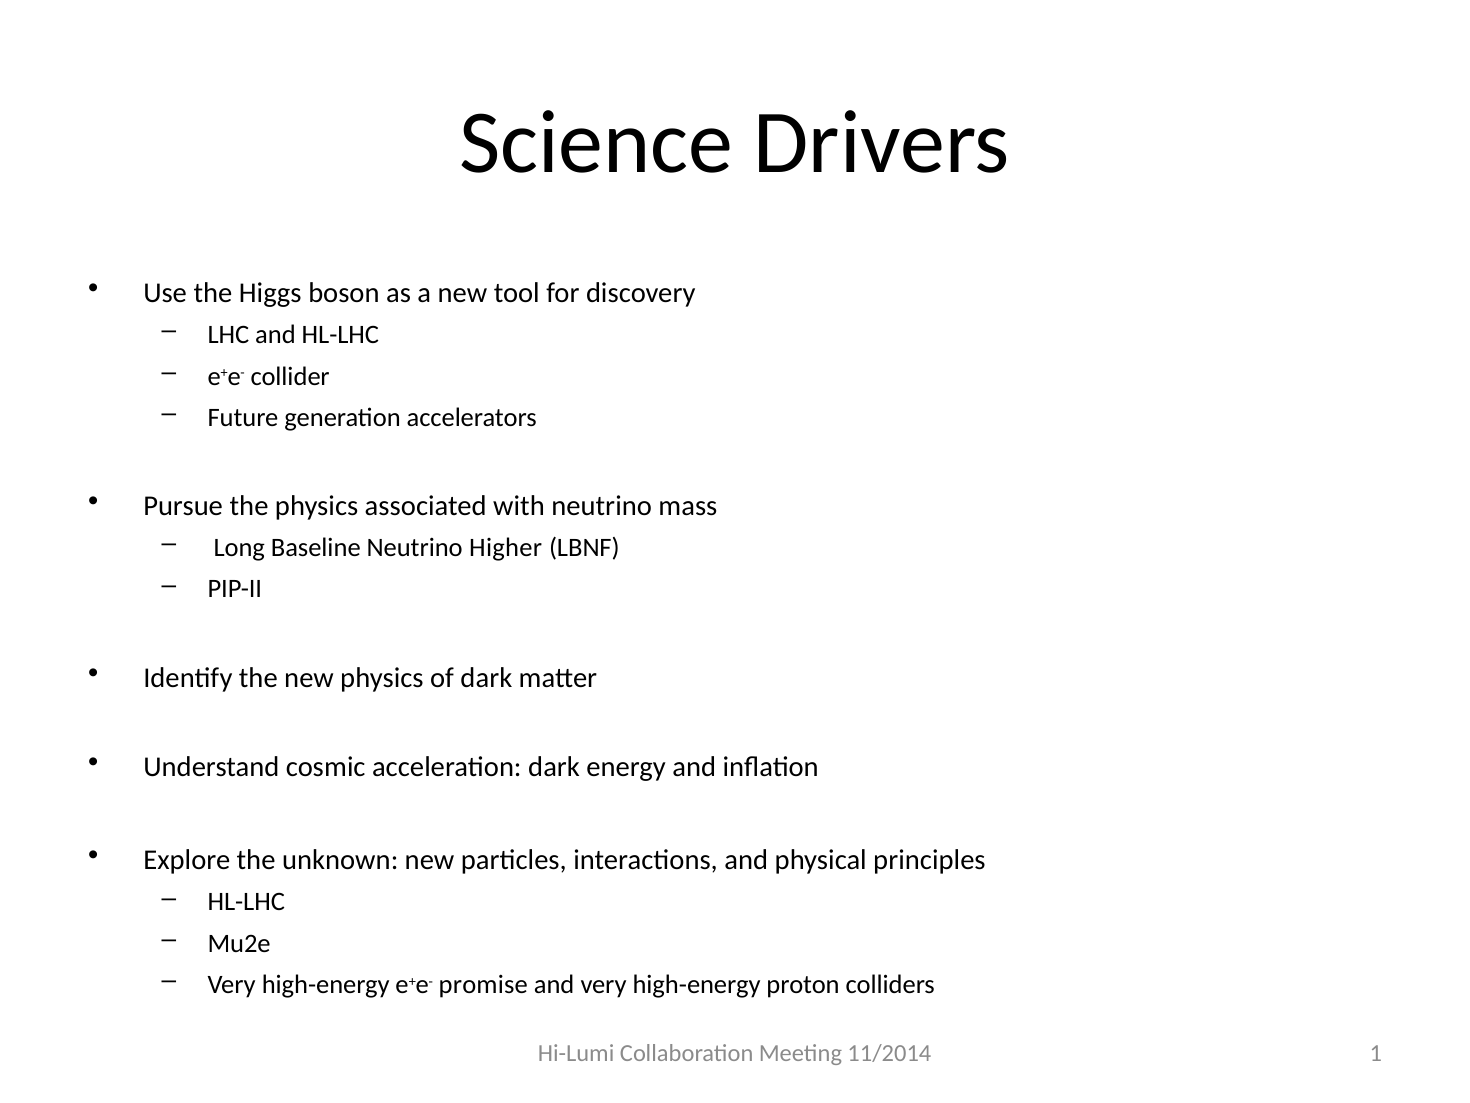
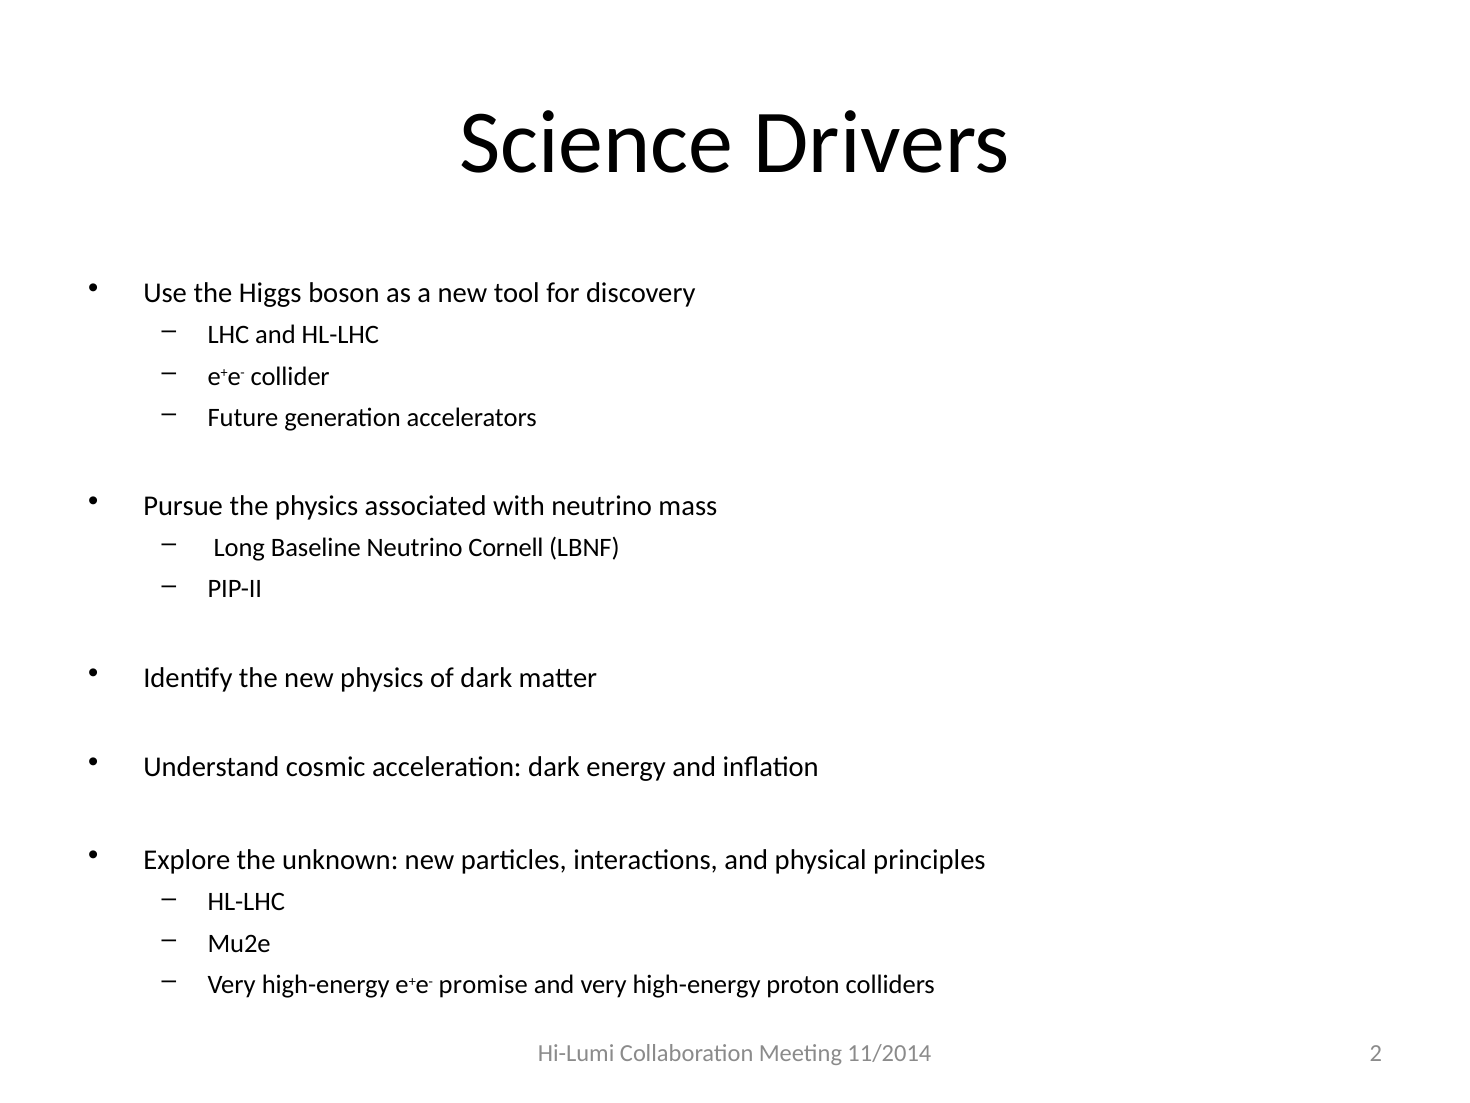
Higher: Higher -> Cornell (506, 548)
1: 1 -> 2 (1376, 1053)
